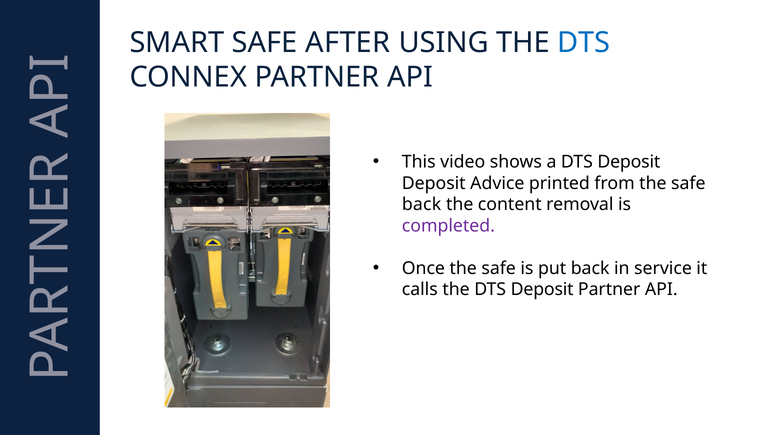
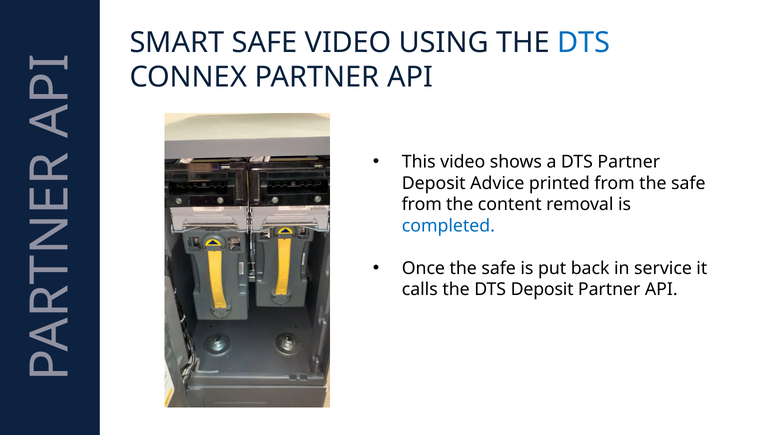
SAFE AFTER: AFTER -> VIDEO (348, 42)
a DTS Deposit: Deposit -> Partner (629, 162)
back: back -> from (422, 205)
completed colour: purple -> blue (448, 226)
